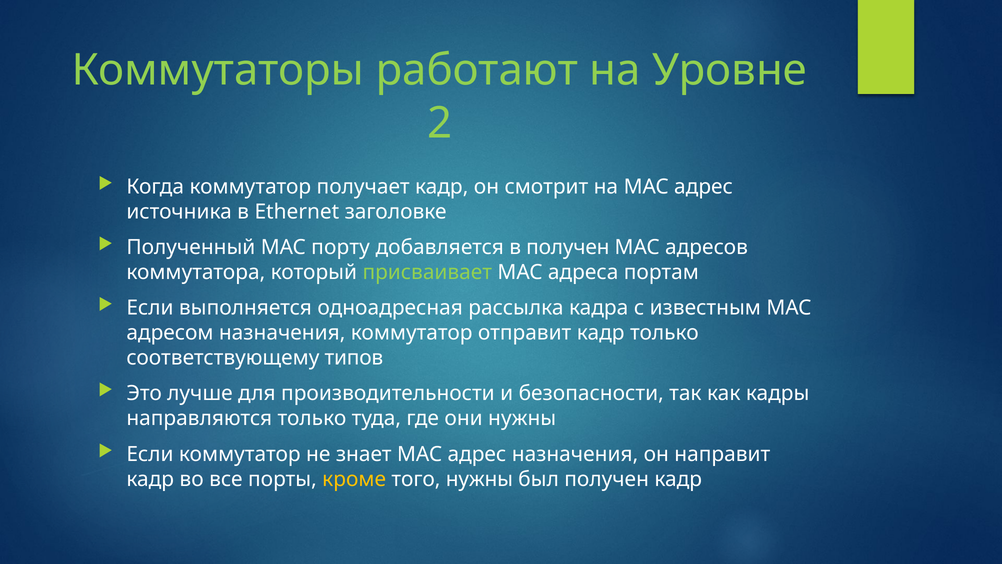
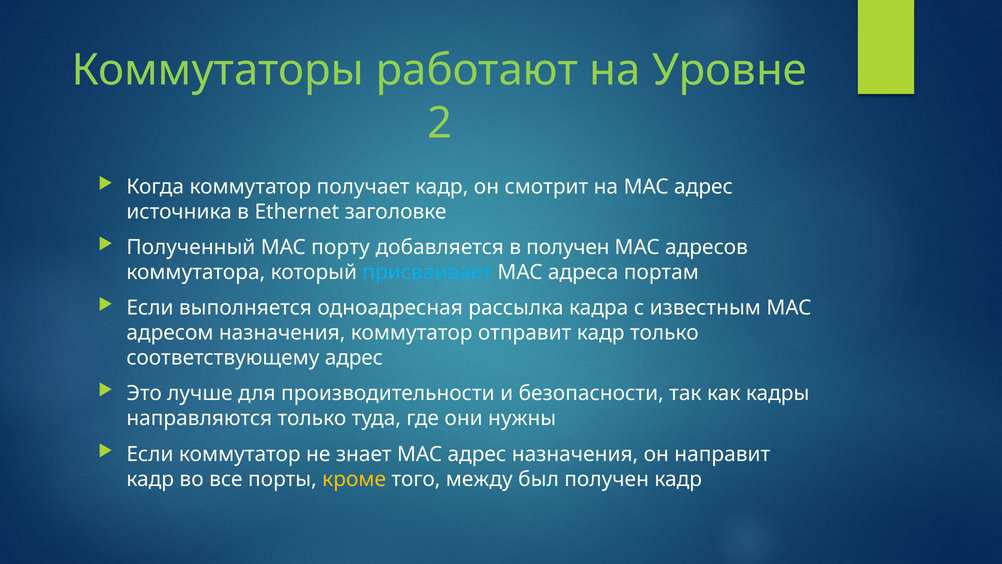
присваивает colour: light green -> light blue (427, 272)
соответствующему типов: типов -> адрес (354, 358)
того нужны: нужны -> между (479, 479)
